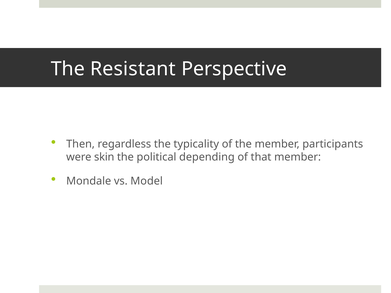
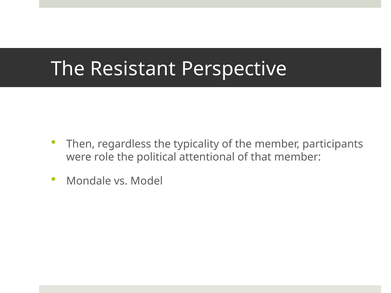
skin: skin -> role (104, 157)
depending: depending -> attentional (207, 157)
